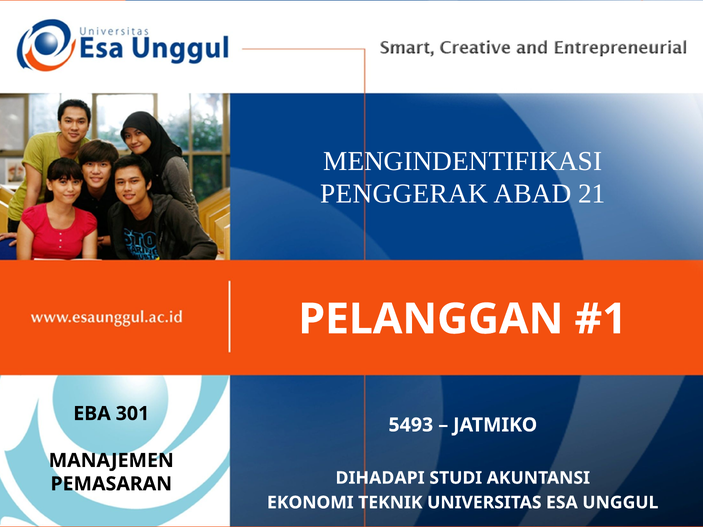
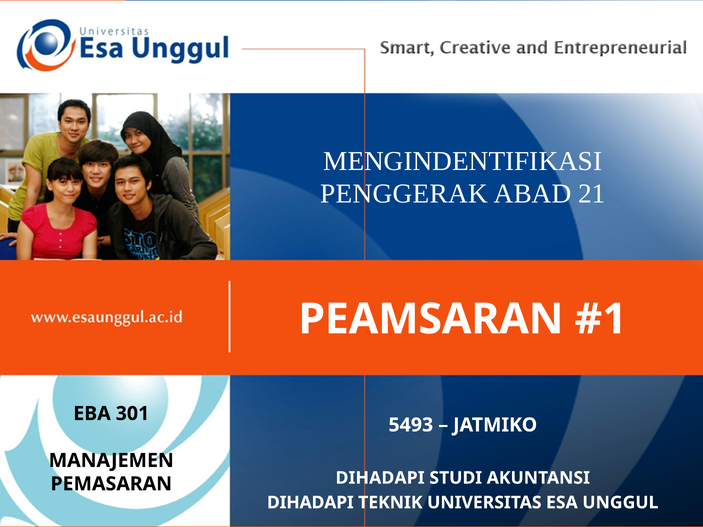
PELANGGAN: PELANGGAN -> PEAMSARAN (431, 319)
EKONOMI: EKONOMI -> DIHADAPI (310, 503)
